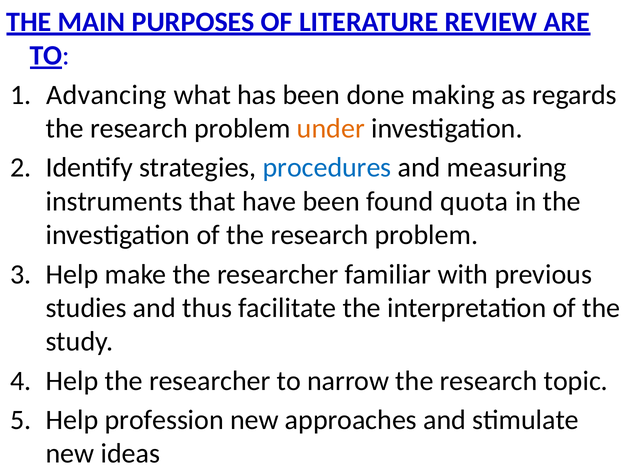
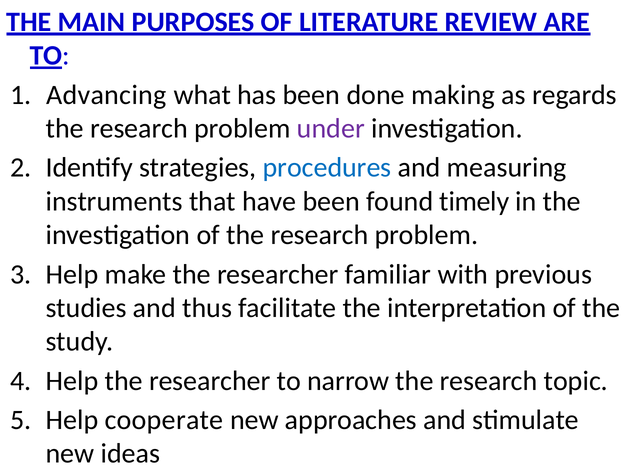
under colour: orange -> purple (331, 129)
quota: quota -> timely (474, 201)
profession: profession -> cooperate (164, 420)
